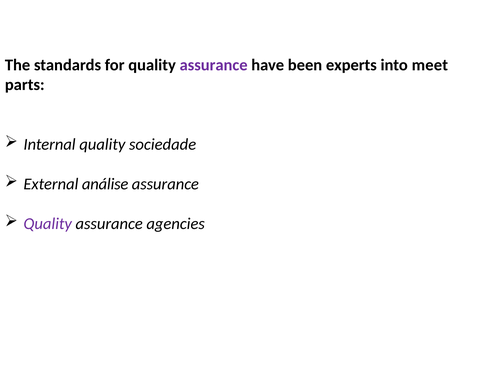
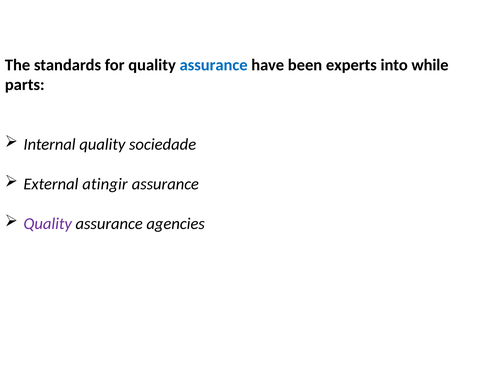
assurance colour: purple -> blue (214, 65)
meet: meet -> while (430, 65)
análise: análise -> atingir (105, 184)
